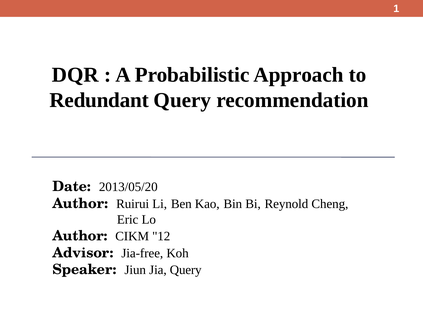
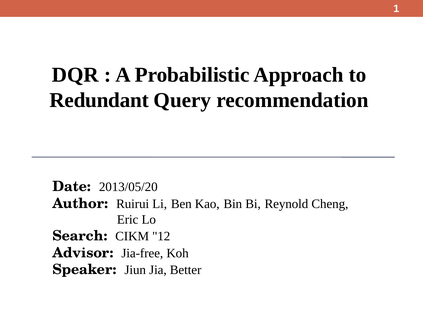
Author: Author -> Search (80, 236)
Jia Query: Query -> Better (186, 270)
